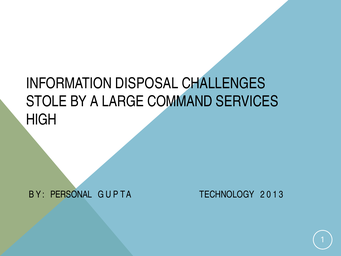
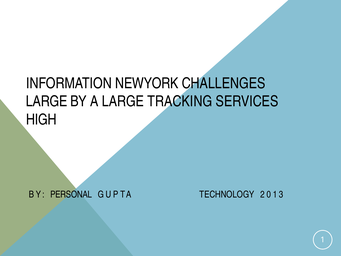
DISPOSAL: DISPOSAL -> NEWYORK (147, 83)
STOLE: STOLE -> LARGE (47, 101)
COMMAND: COMMAND -> TRACKING (180, 101)
